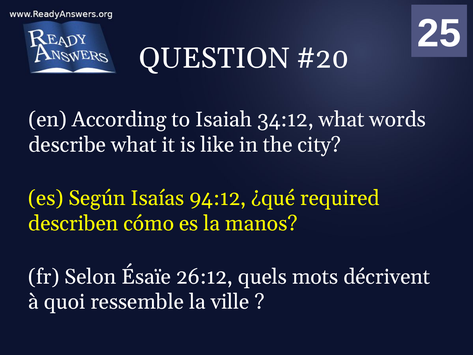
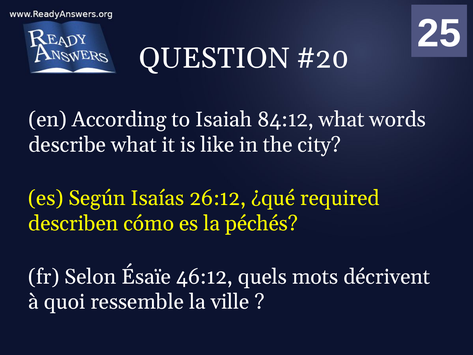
34:12: 34:12 -> 84:12 (285, 120)
94:12: 94:12 -> 26:12 (218, 198)
manos: manos -> péchés (262, 223)
26:12: 26:12 -> 46:12 (205, 277)
